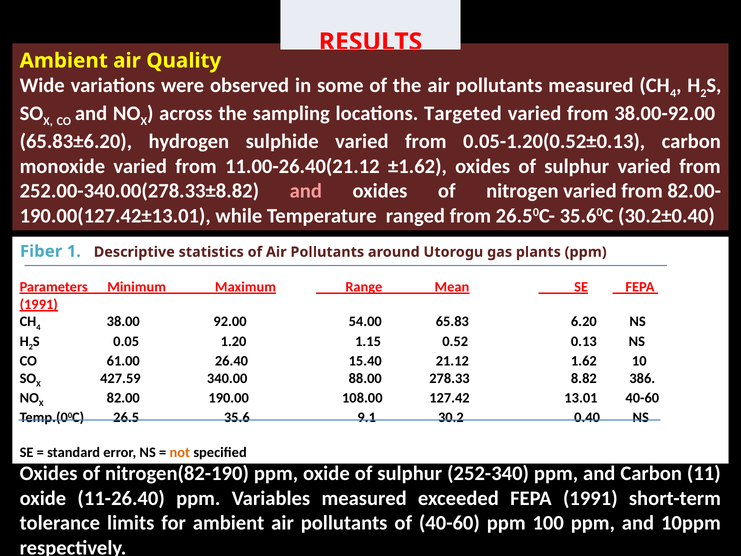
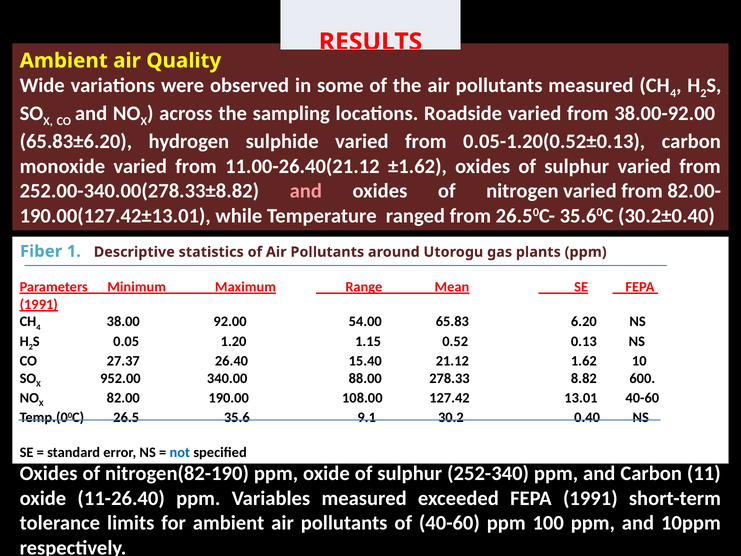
Targeted: Targeted -> Roadside (463, 113)
61.00: 61.00 -> 27.37 (123, 361)
427.59: 427.59 -> 952.00 (120, 378)
386: 386 -> 600 (642, 378)
not colour: orange -> blue (180, 452)
